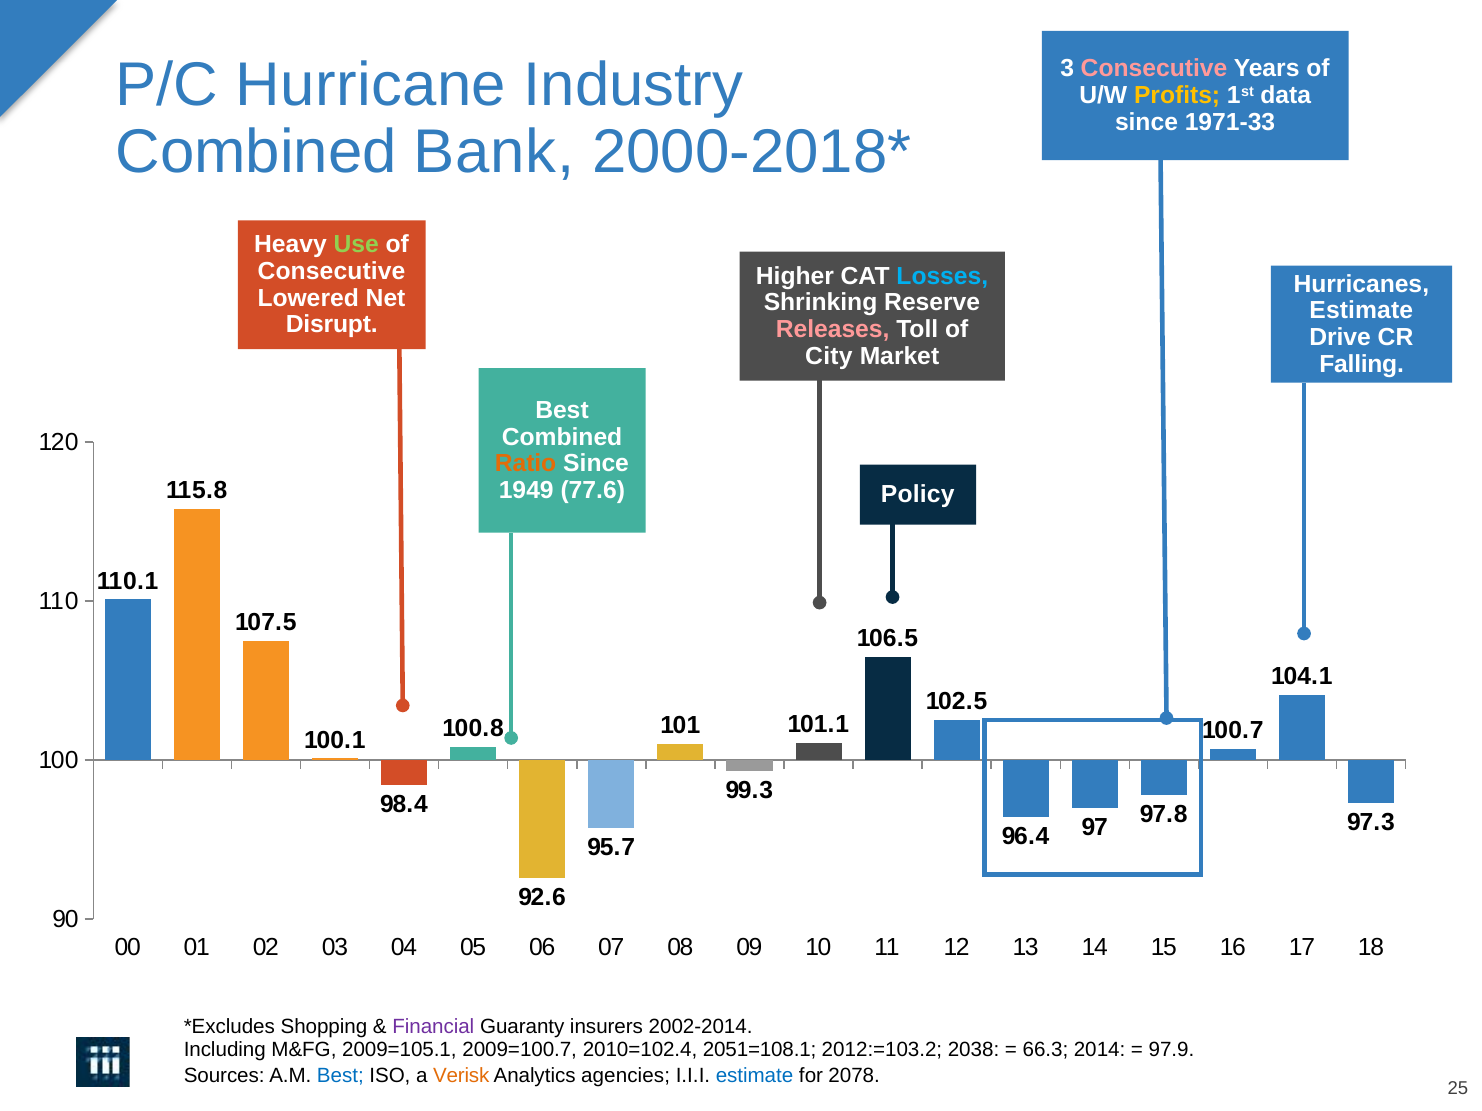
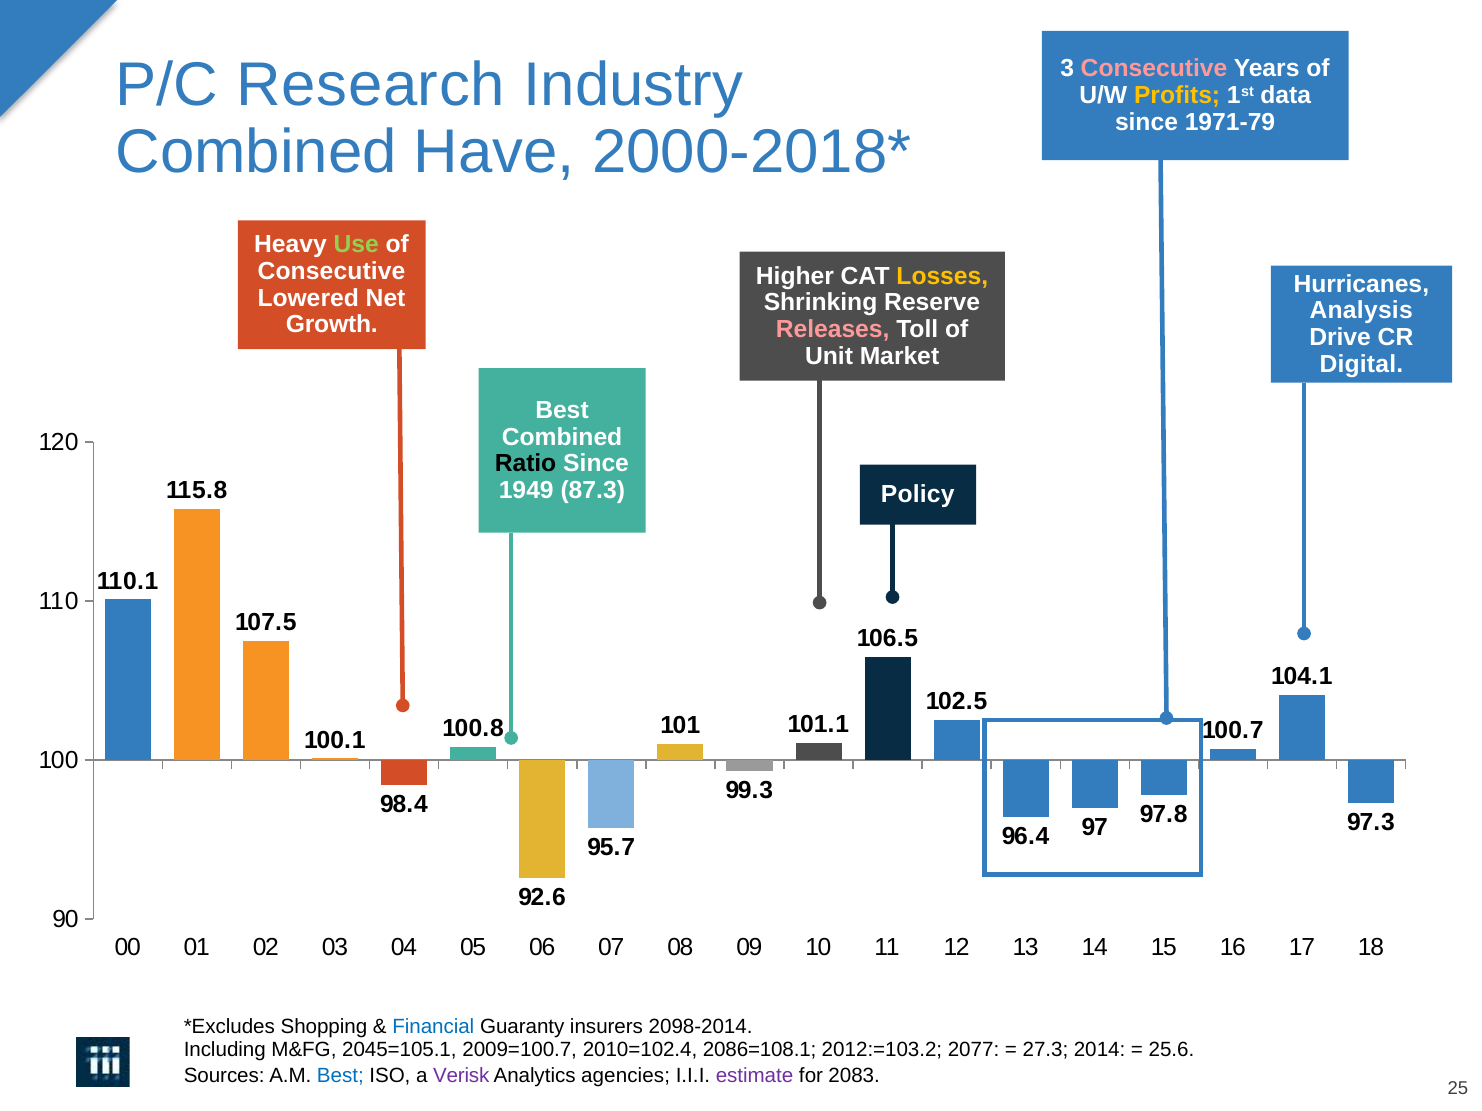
Hurricane: Hurricane -> Research (371, 86)
1971-33: 1971-33 -> 1971-79 (1230, 122)
Bank: Bank -> Have (494, 152)
Losses colour: light blue -> yellow (942, 276)
Estimate: Estimate -> Analysis (1361, 311)
Disrupt: Disrupt -> Growth (332, 325)
City: City -> Unit (829, 356)
Falling: Falling -> Digital (1361, 364)
Ratio colour: orange -> black (526, 464)
77.6: 77.6 -> 87.3 (593, 490)
Financial colour: purple -> blue (433, 1027)
2002-2014: 2002-2014 -> 2098-2014 (701, 1027)
2009=105.1: 2009=105.1 -> 2045=105.1 (399, 1050)
2051=108.1: 2051=108.1 -> 2086=108.1 (760, 1050)
2038: 2038 -> 2077 (974, 1050)
66.3: 66.3 -> 27.3 (1045, 1050)
97.9: 97.9 -> 25.6 (1171, 1050)
Verisk colour: orange -> purple (461, 1076)
estimate colour: blue -> purple (755, 1076)
2078: 2078 -> 2083 (854, 1076)
